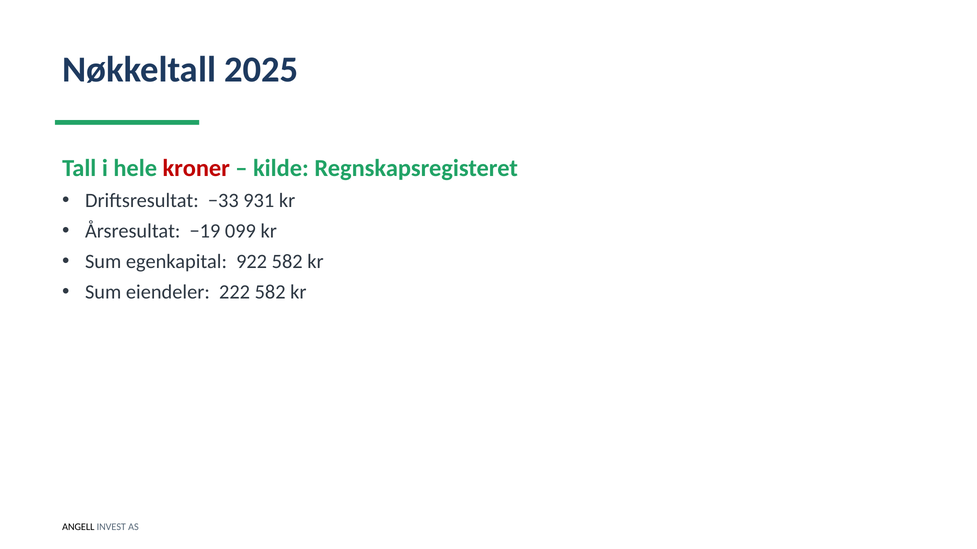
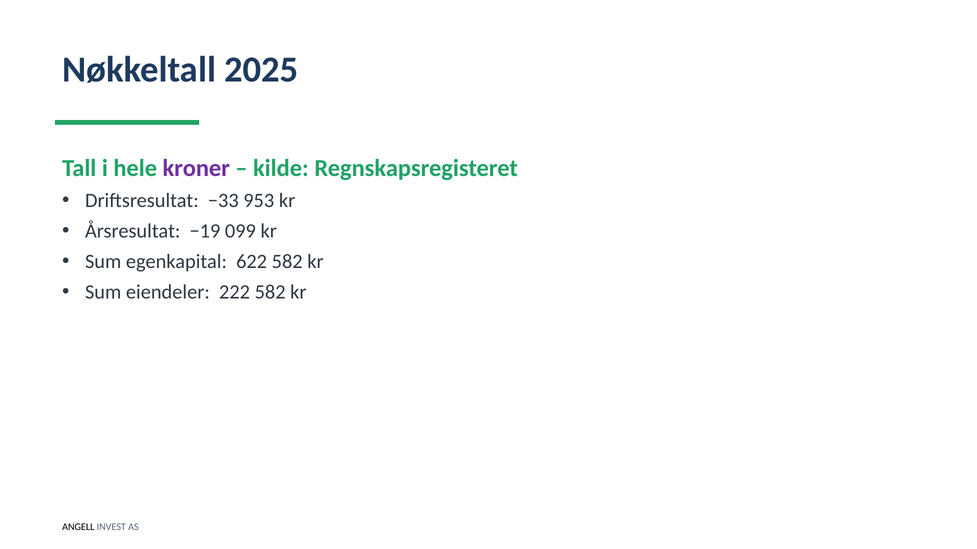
kroner colour: red -> purple (196, 168)
931: 931 -> 953 (259, 201)
922: 922 -> 622 (252, 262)
